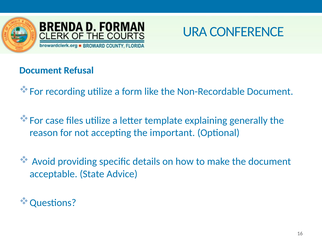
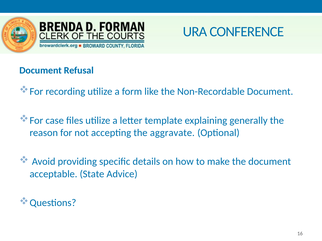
important: important -> aggravate (172, 133)
